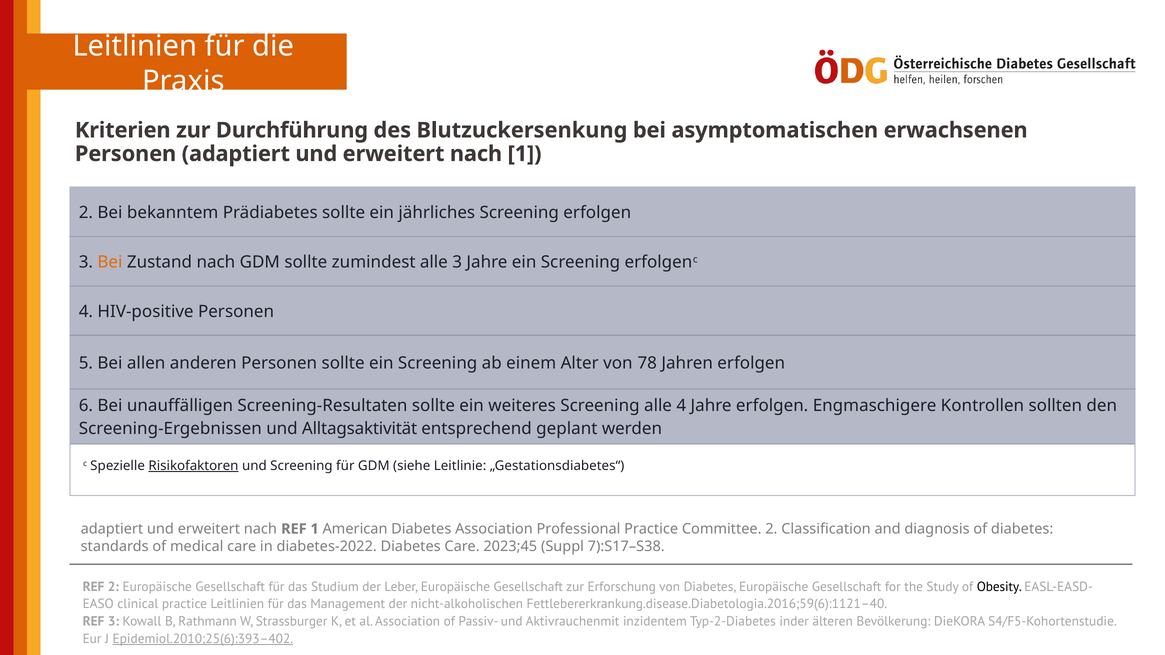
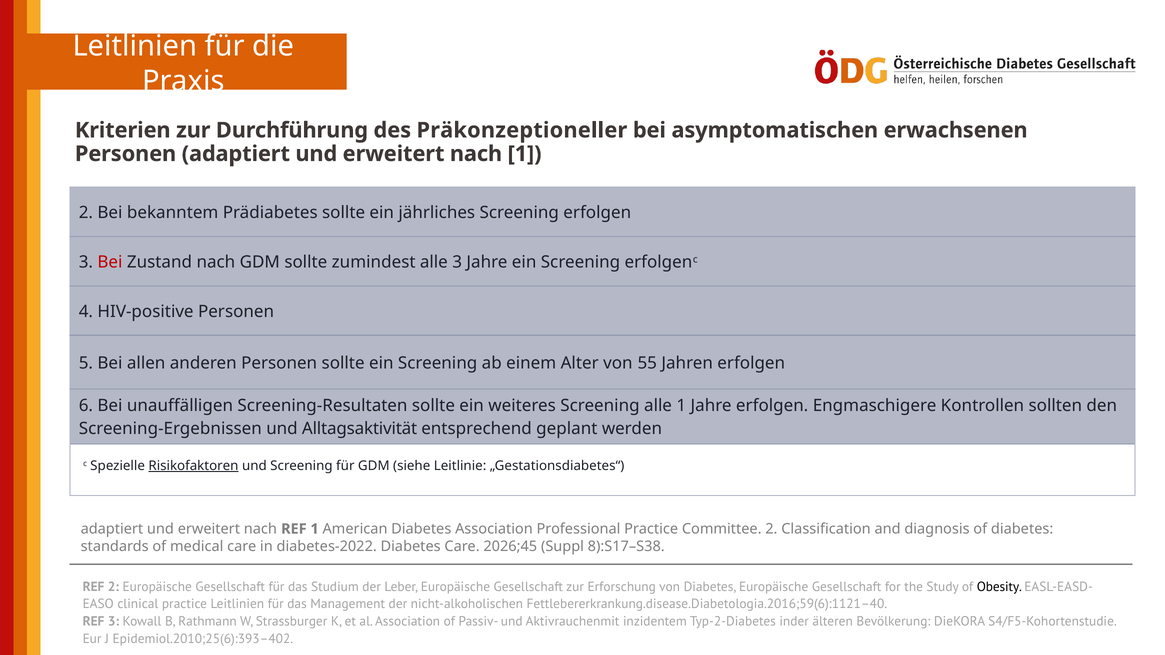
Blutzuckersenkung: Blutzuckersenkung -> Präkonzeptioneller (522, 130)
Bei colour: orange -> red (110, 262)
78: 78 -> 55 (647, 363)
alle 4: 4 -> 1 (681, 406)
2023;45: 2023;45 -> 2026;45 (510, 547)
7):S17–S38: 7):S17–S38 -> 8):S17–S38 (626, 547)
Epidemiol.2010;25(6):393–402 underline: present -> none (203, 639)
